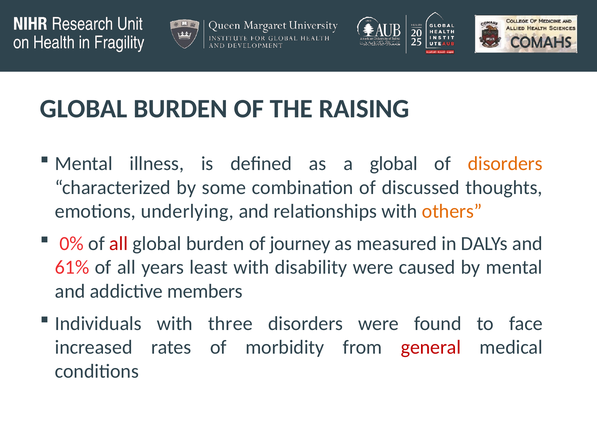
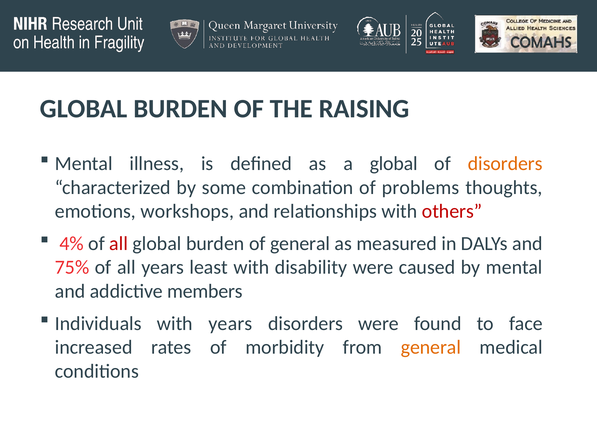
discussed: discussed -> problems (421, 187)
underlying: underlying -> workshops (187, 211)
others colour: orange -> red (452, 211)
0%: 0% -> 4% (72, 243)
of journey: journey -> general (300, 243)
61%: 61% -> 75% (72, 267)
with three: three -> years (230, 323)
general colour: red -> orange (431, 347)
